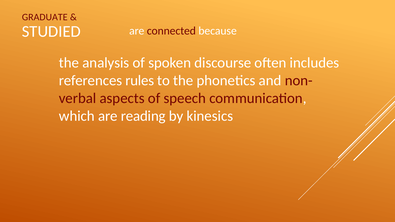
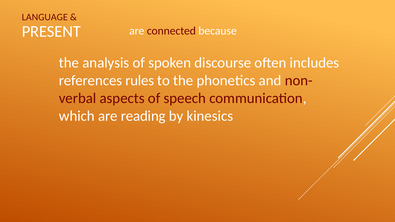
GRADUATE: GRADUATE -> LANGUAGE (45, 17)
STUDIED: STUDIED -> PRESENT (51, 31)
